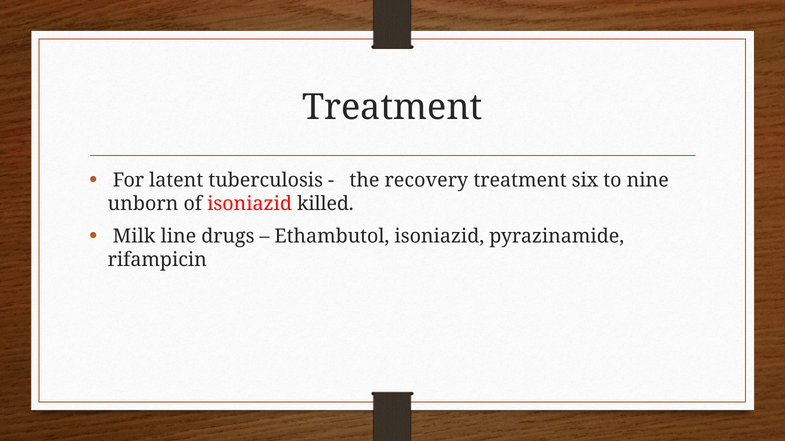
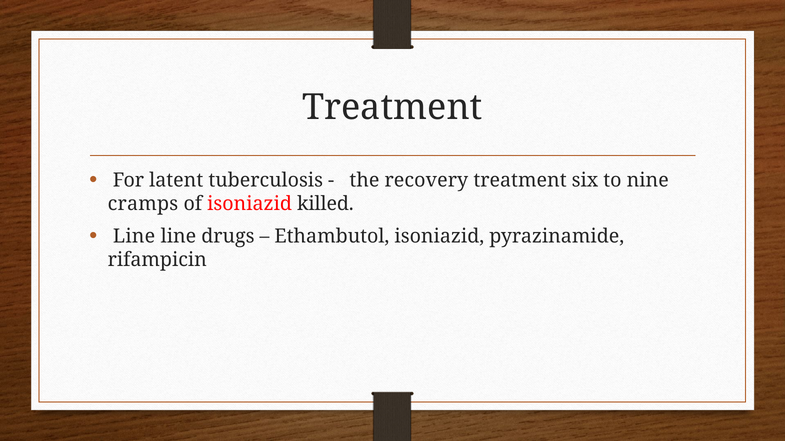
unborn: unborn -> cramps (143, 204)
Milk: Milk -> Line (134, 237)
